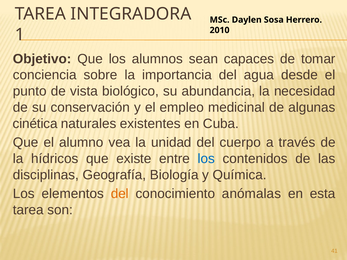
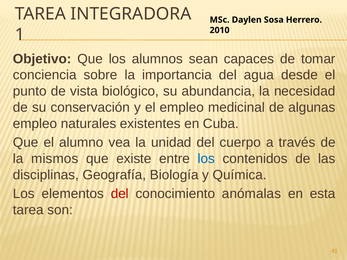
cinética: cinética -> empleo (35, 124)
hídricos: hídricos -> mismos (55, 159)
del colour: orange -> red (120, 194)
